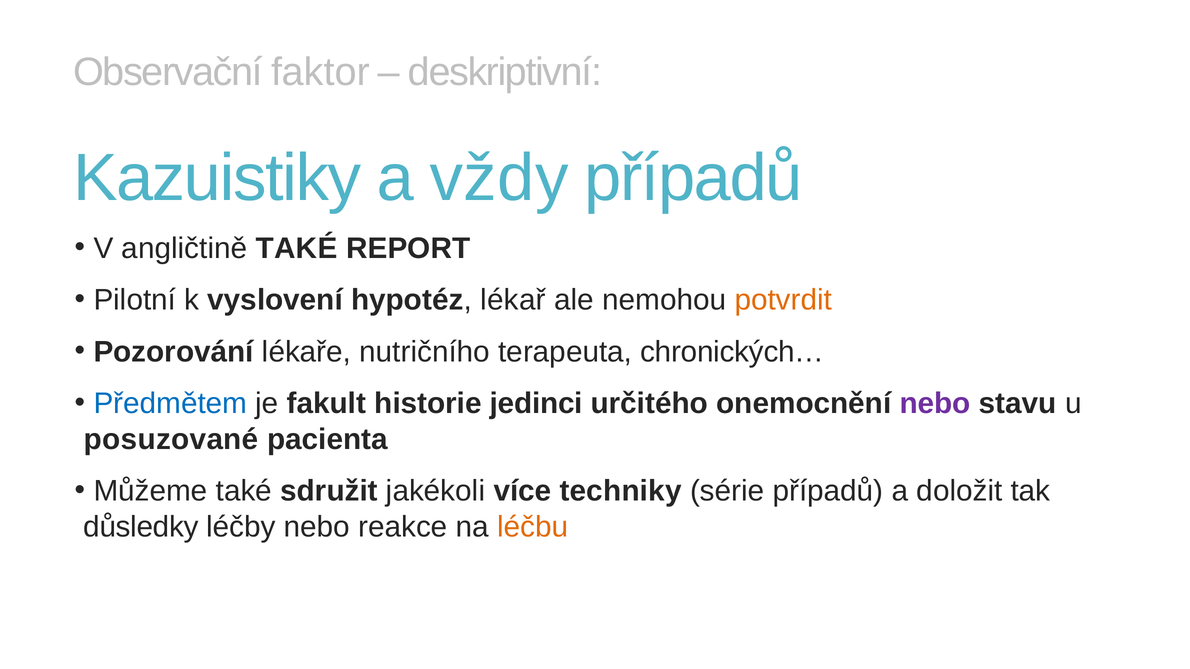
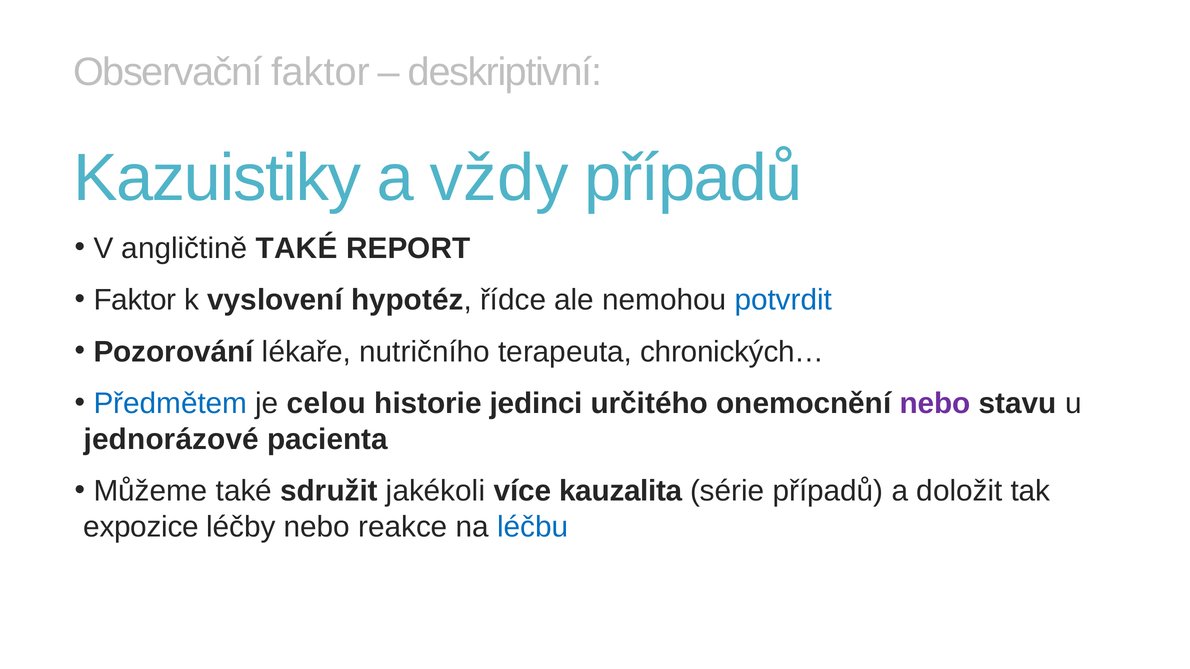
Pilotní: Pilotní -> Faktor (135, 300)
lékař: lékař -> řídce (513, 300)
potvrdit colour: orange -> blue (783, 300)
fakult: fakult -> celou (326, 404)
posuzované: posuzované -> jednorázové (171, 440)
techniky: techniky -> kauzalita (621, 491)
důsledky: důsledky -> expozice (141, 527)
léčbu colour: orange -> blue (533, 527)
